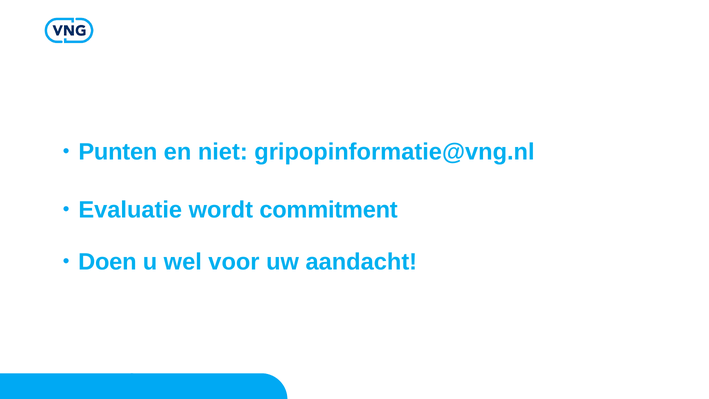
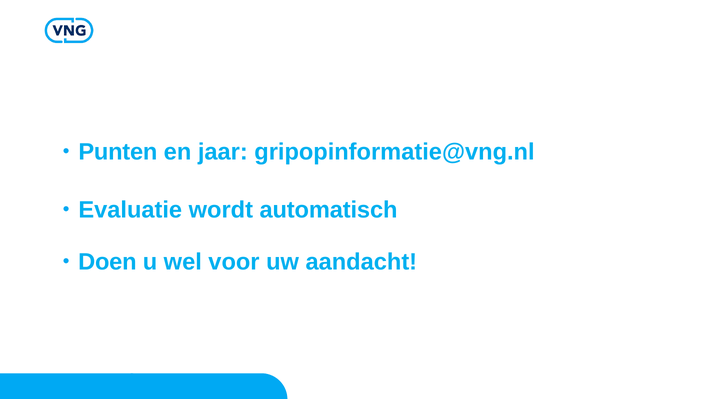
niet: niet -> jaar (223, 152)
commitment: commitment -> automatisch (329, 210)
